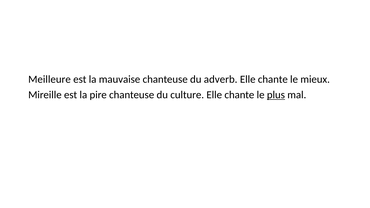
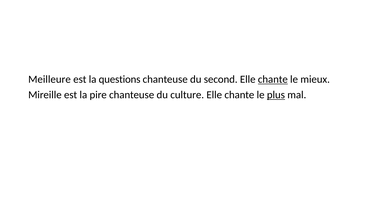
mauvaise: mauvaise -> questions (120, 79)
adverb: adverb -> second (221, 79)
chante underline: none -> present (273, 79)
